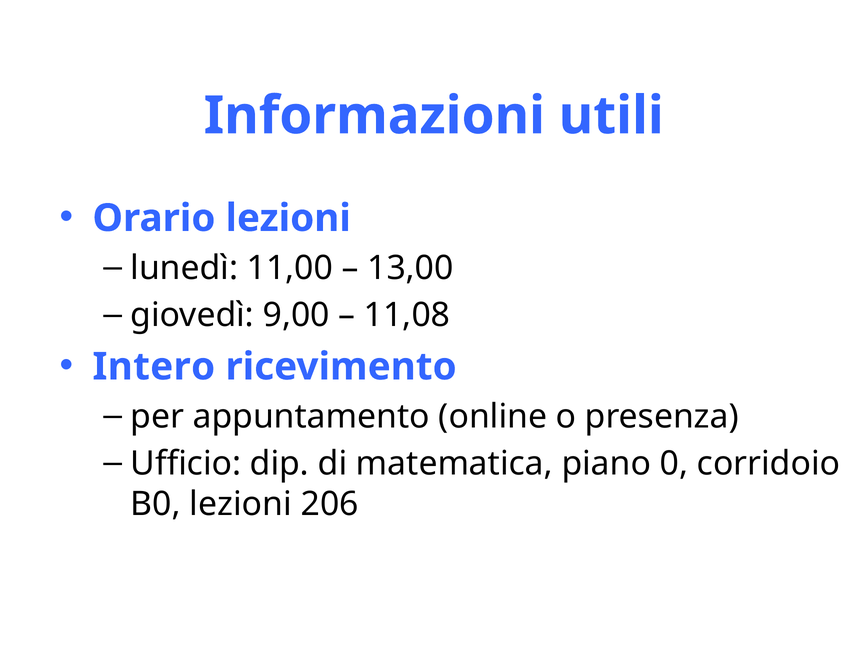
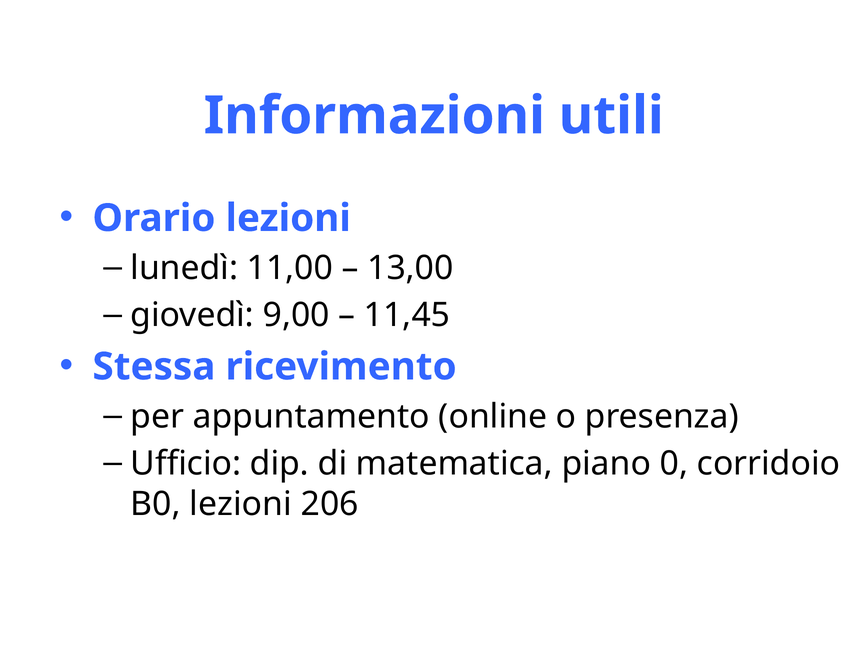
11,08: 11,08 -> 11,45 (407, 315)
Intero: Intero -> Stessa (154, 367)
